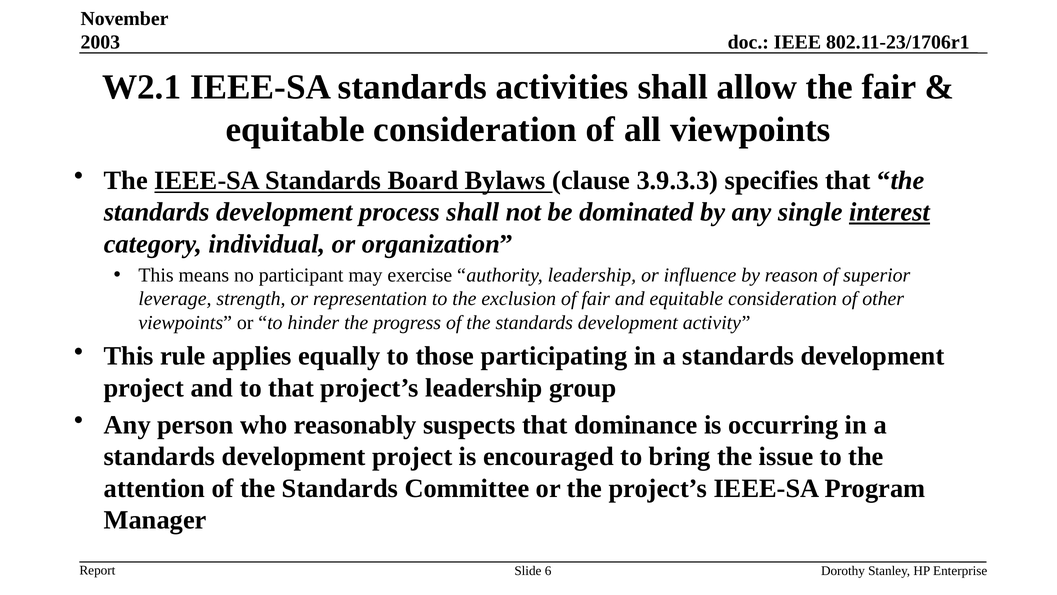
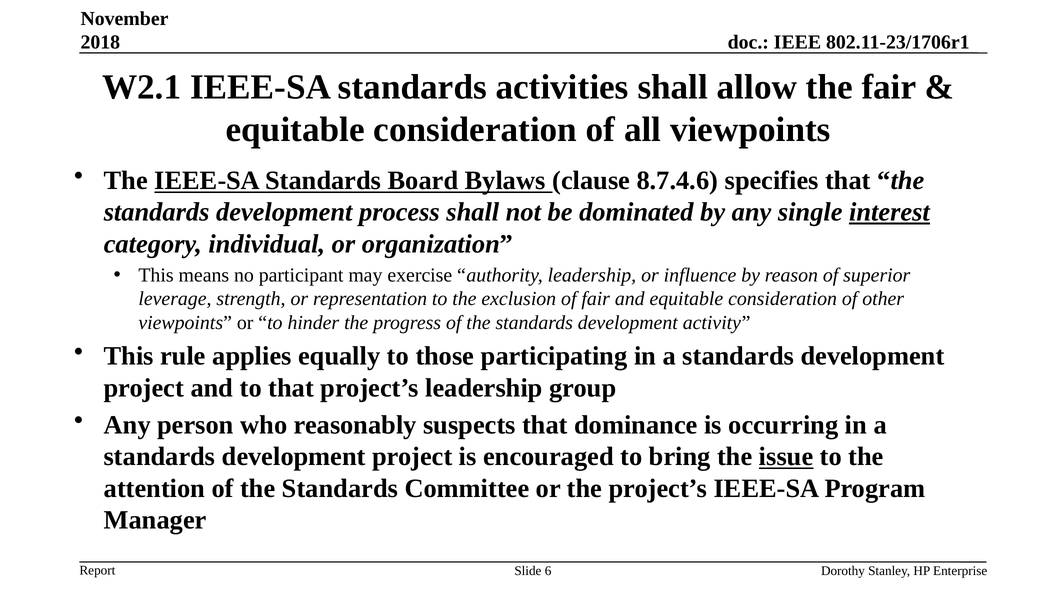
2003: 2003 -> 2018 (100, 42)
3.9.3.3: 3.9.3.3 -> 8.7.4.6 (677, 180)
issue underline: none -> present (786, 456)
